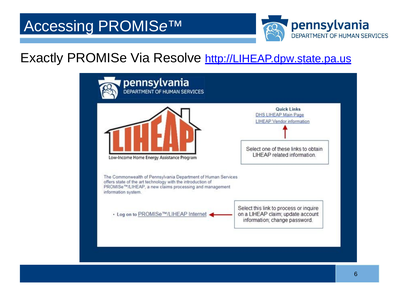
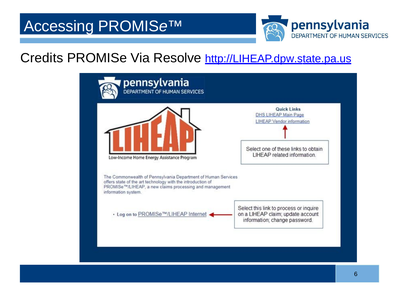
Exactly: Exactly -> Credits (42, 58)
